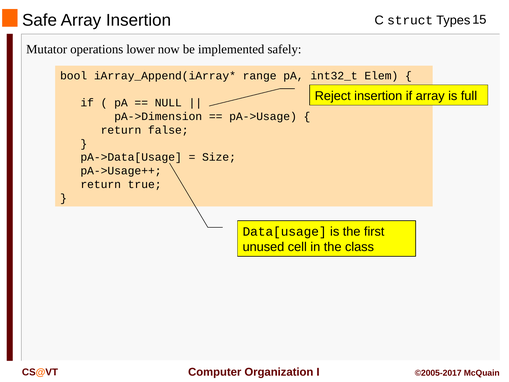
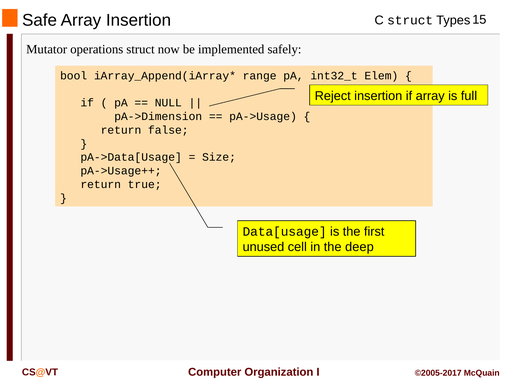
operations lower: lower -> struct (141, 49)
class: class -> deep (359, 247)
